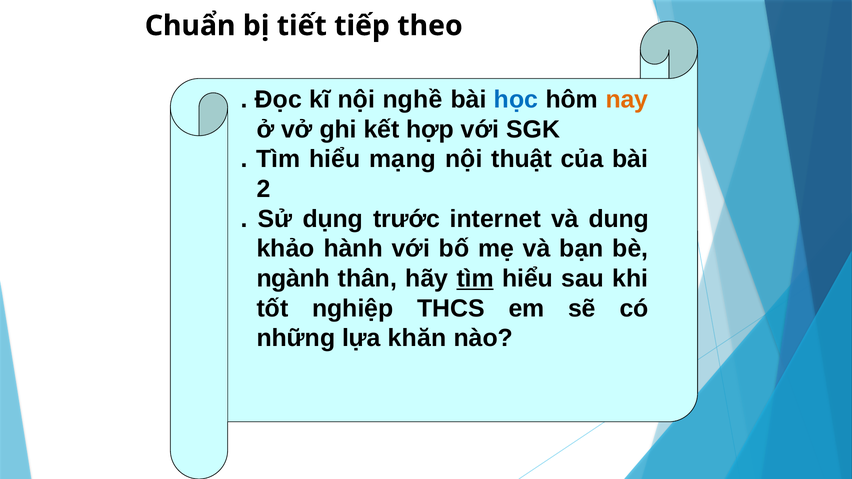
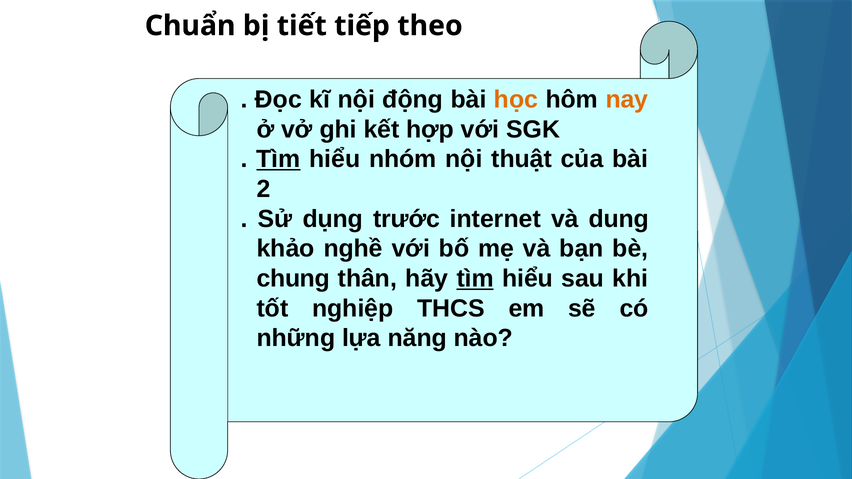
nghề: nghề -> động (413, 100)
học colour: blue -> orange (516, 100)
Tìm underline: none -> present (278, 159)
mạng: mạng -> nhóm (403, 159)
hành: hành -> nghề (353, 249)
ngành: ngành -> chung (293, 279)
khăn: khăn -> năng (417, 338)
